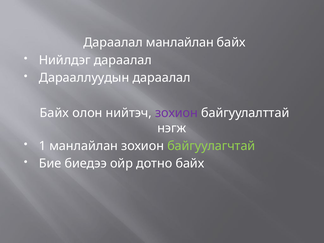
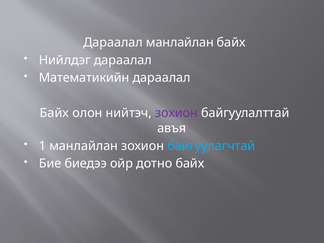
Дарааллуудын: Дарааллуудын -> Математикийн (84, 78)
нэгж: нэгж -> авъя (172, 128)
байгуулагчтай colour: light green -> light blue (211, 146)
